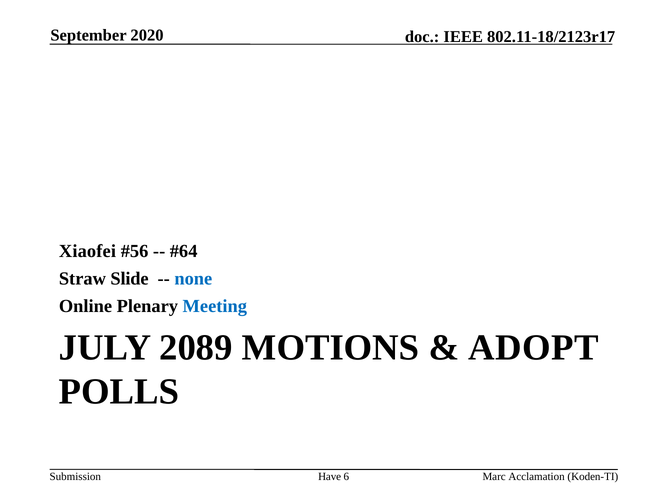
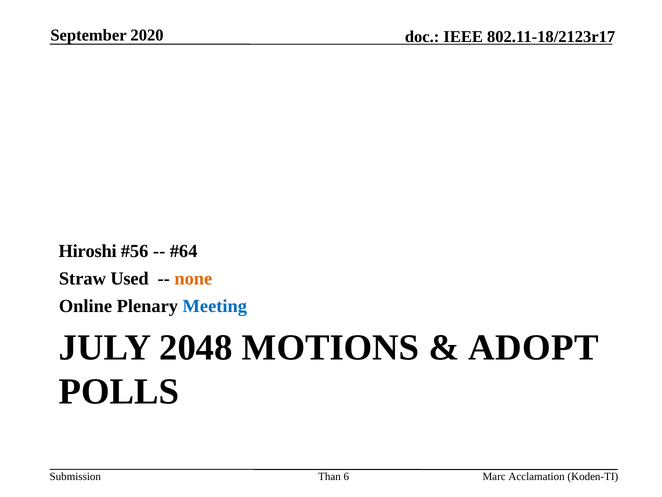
Xiaofei: Xiaofei -> Hiroshi (88, 251)
Slide: Slide -> Used (130, 278)
none colour: blue -> orange (193, 278)
2089: 2089 -> 2048 (196, 347)
Have: Have -> Than (330, 476)
